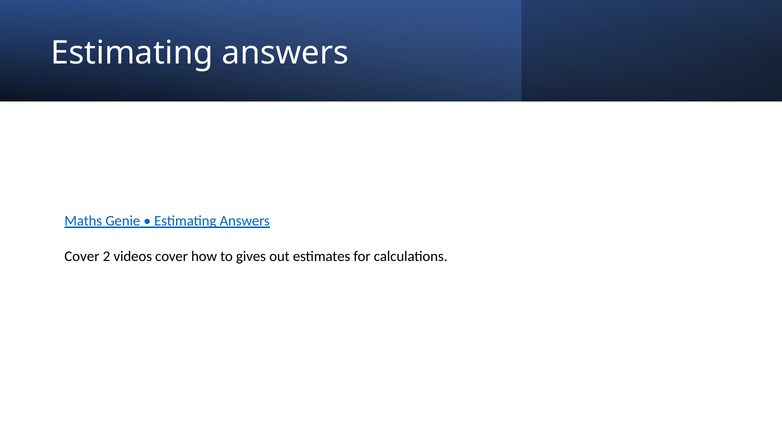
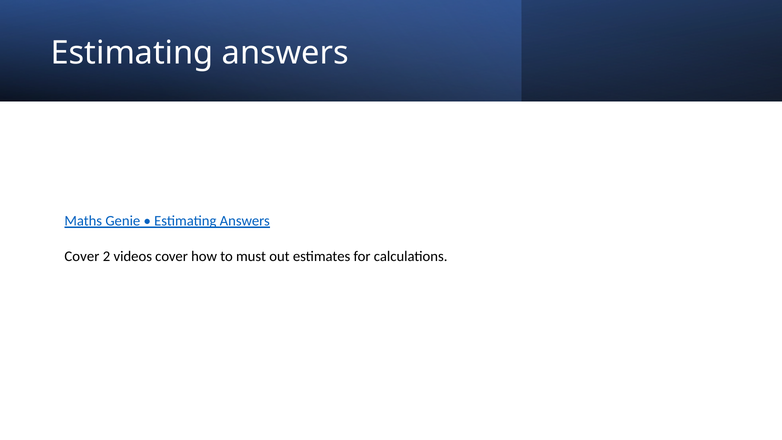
gives: gives -> must (251, 256)
